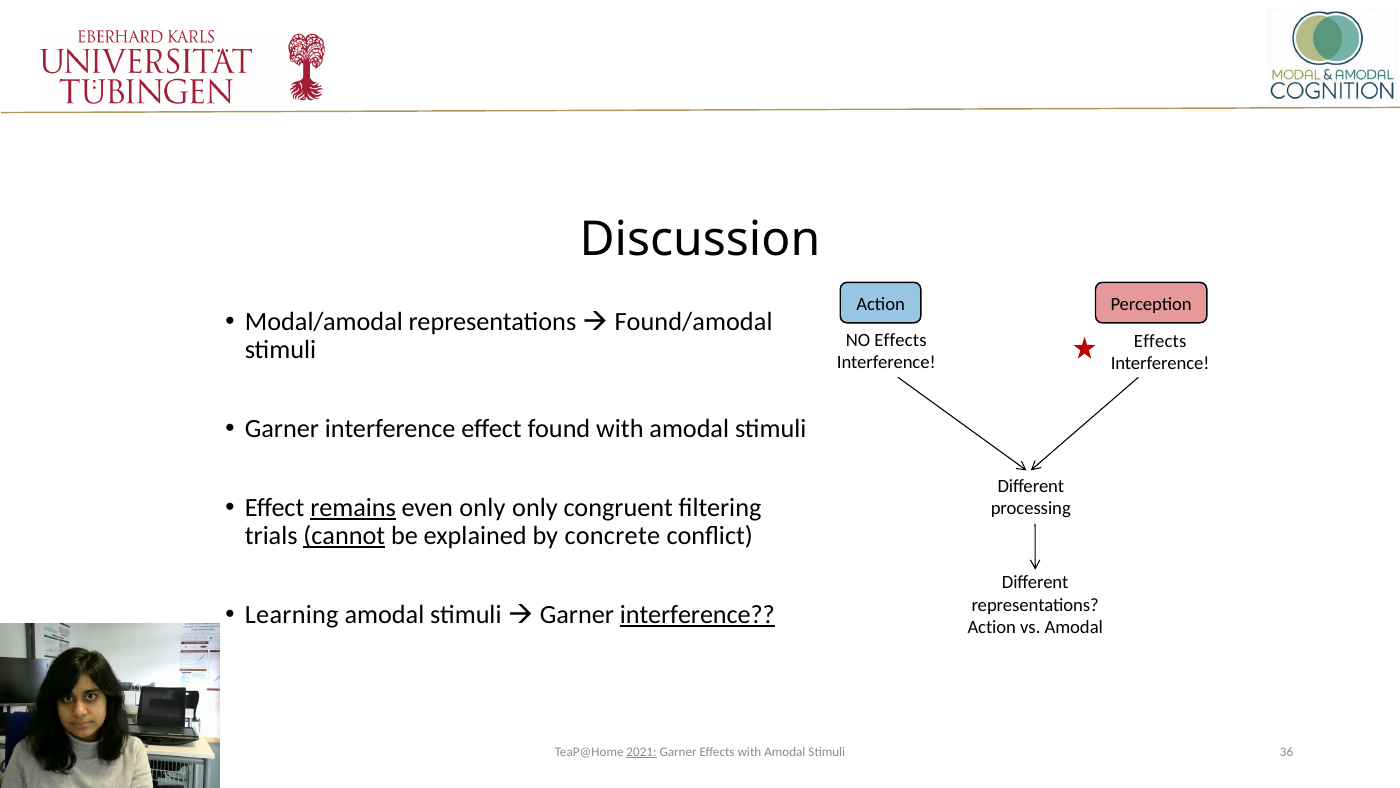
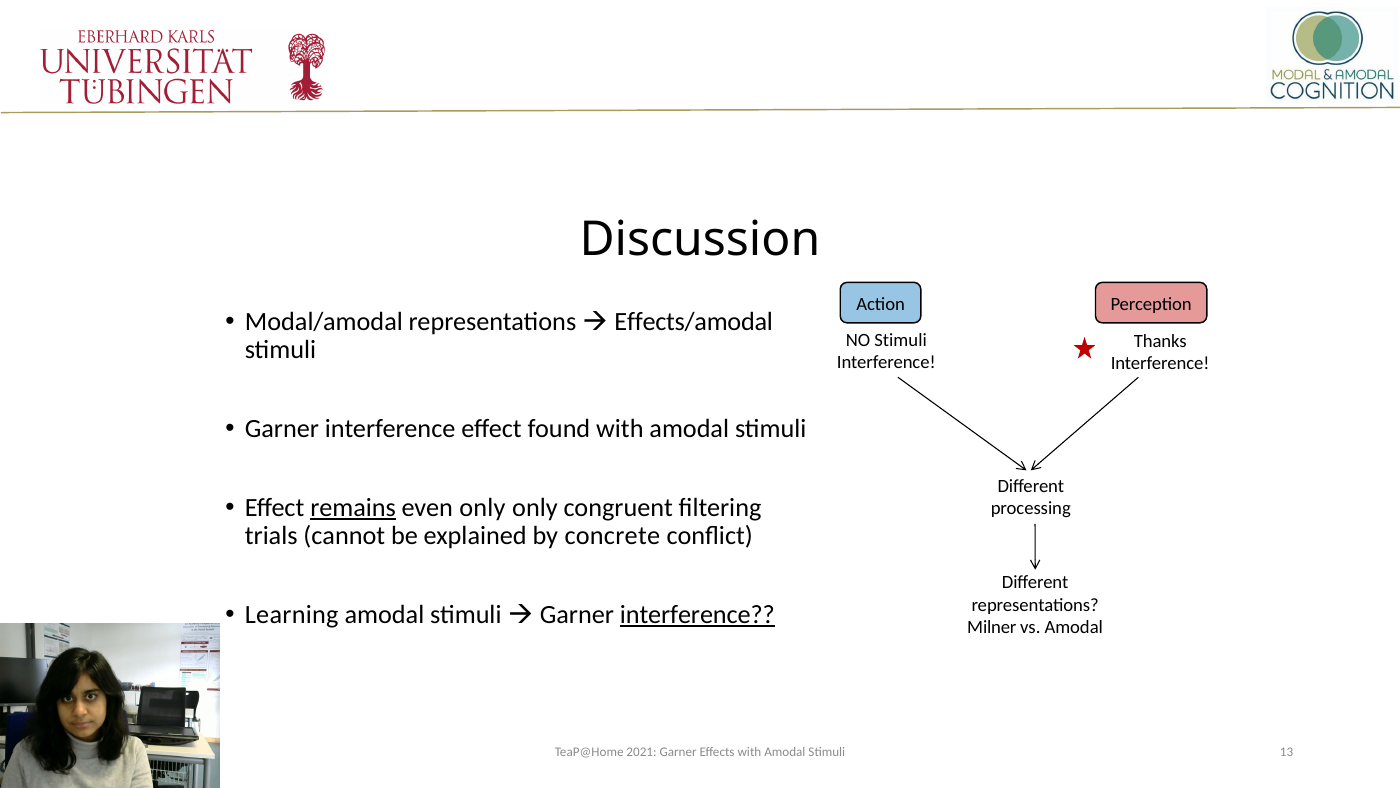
Found/amodal: Found/amodal -> Effects/amodal (694, 322)
NO Effects: Effects -> Stimuli (901, 340)
Effects: Effects -> Thanks (1160, 341)
cannot underline: present -> none (344, 536)
Action: Action -> Milner (992, 627)
2021 underline: present -> none (642, 752)
36: 36 -> 13 (1287, 752)
